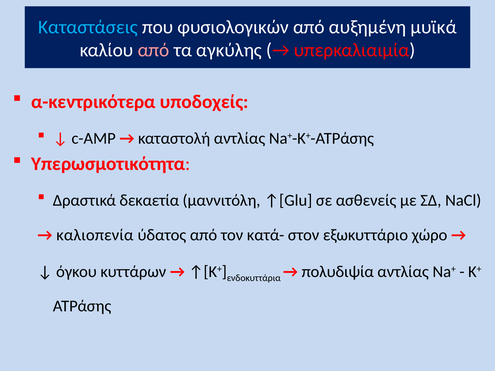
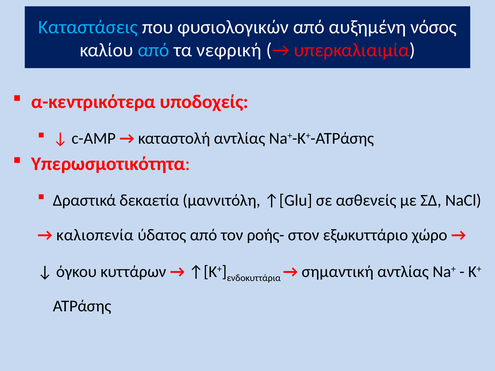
μυϊκά: μυϊκά -> νόσος (434, 27)
από colour: pink -> light blue (154, 50)
αγκύλης: αγκύλης -> νεφρική (229, 50)
κατά-: κατά- -> ροής- (266, 235)
πολυδιψία: πολυδιψία -> σημαντική (338, 272)
